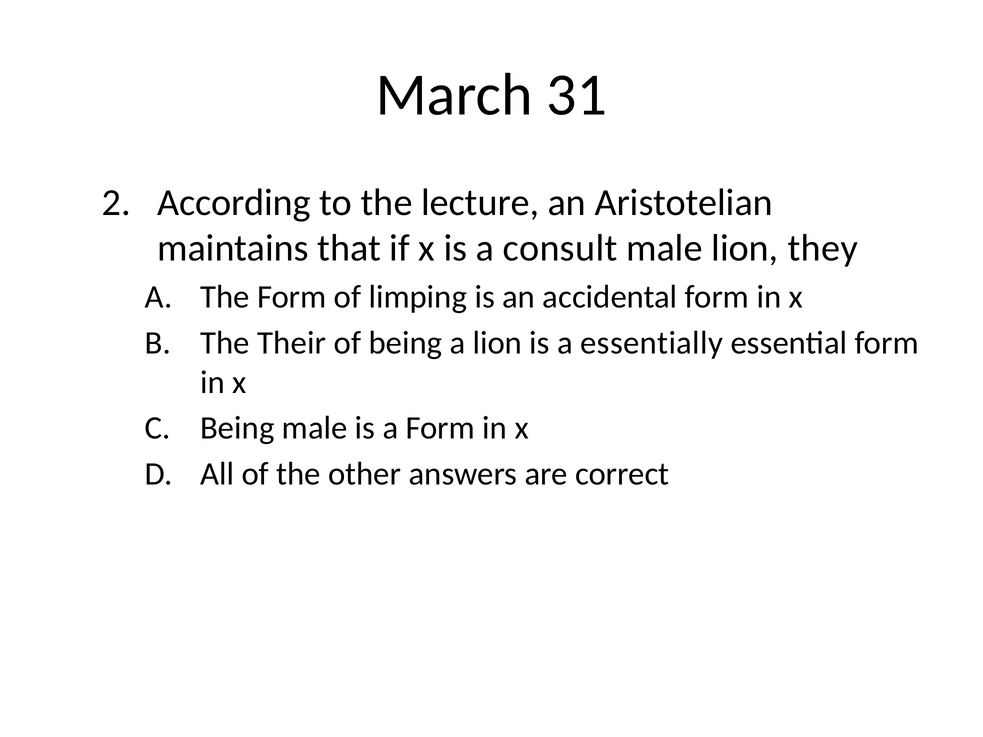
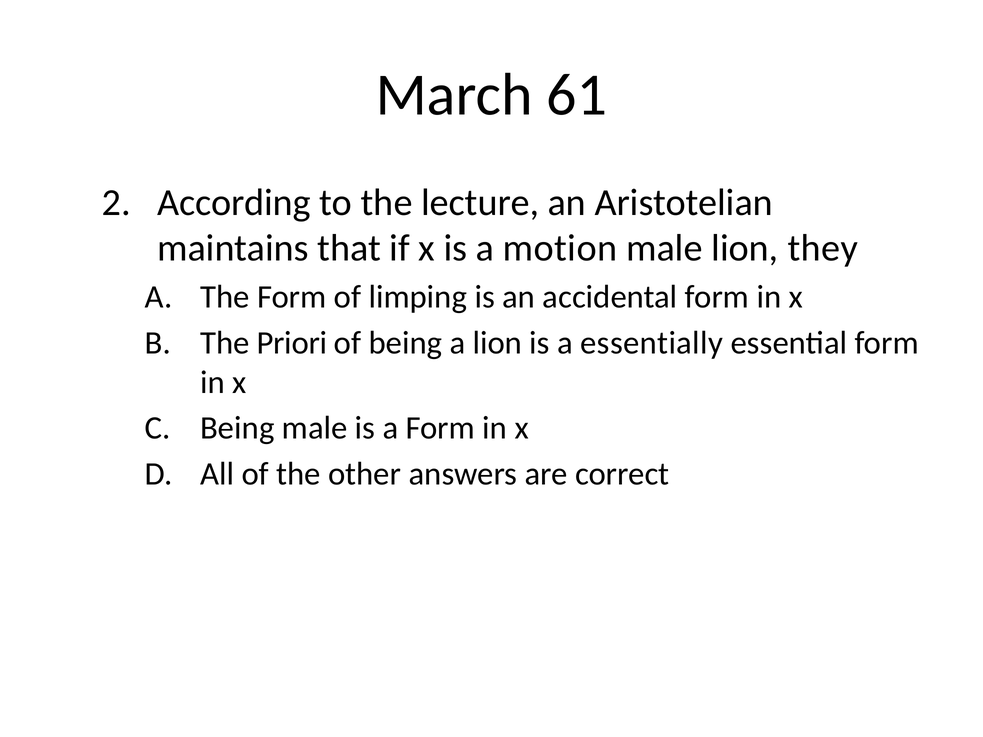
31: 31 -> 61 (577, 95)
consult: consult -> motion (560, 248)
Their: Their -> Priori (292, 343)
